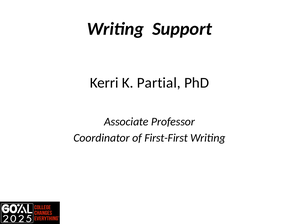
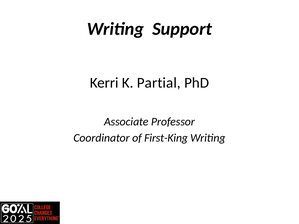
First-First: First-First -> First-King (166, 138)
